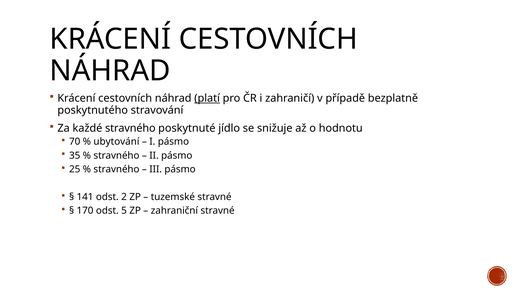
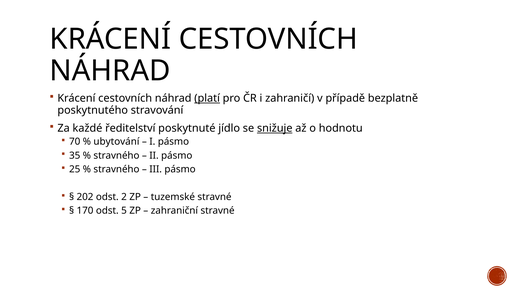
každé stravného: stravného -> ředitelství (130, 128)
snižuje underline: none -> present (275, 128)
141: 141 -> 202 (85, 197)
